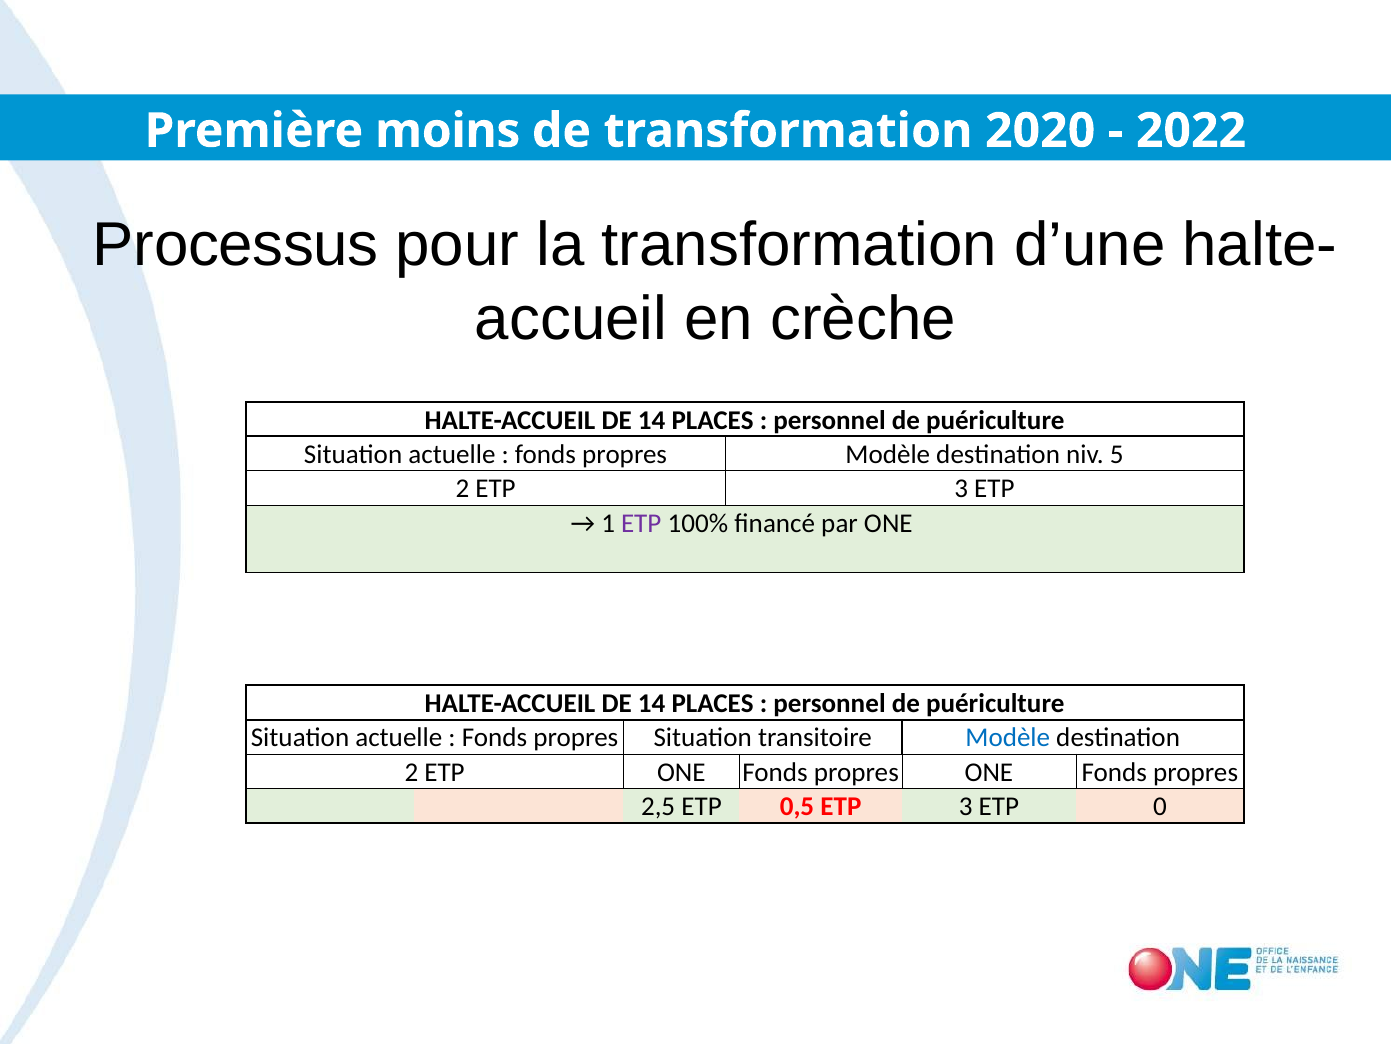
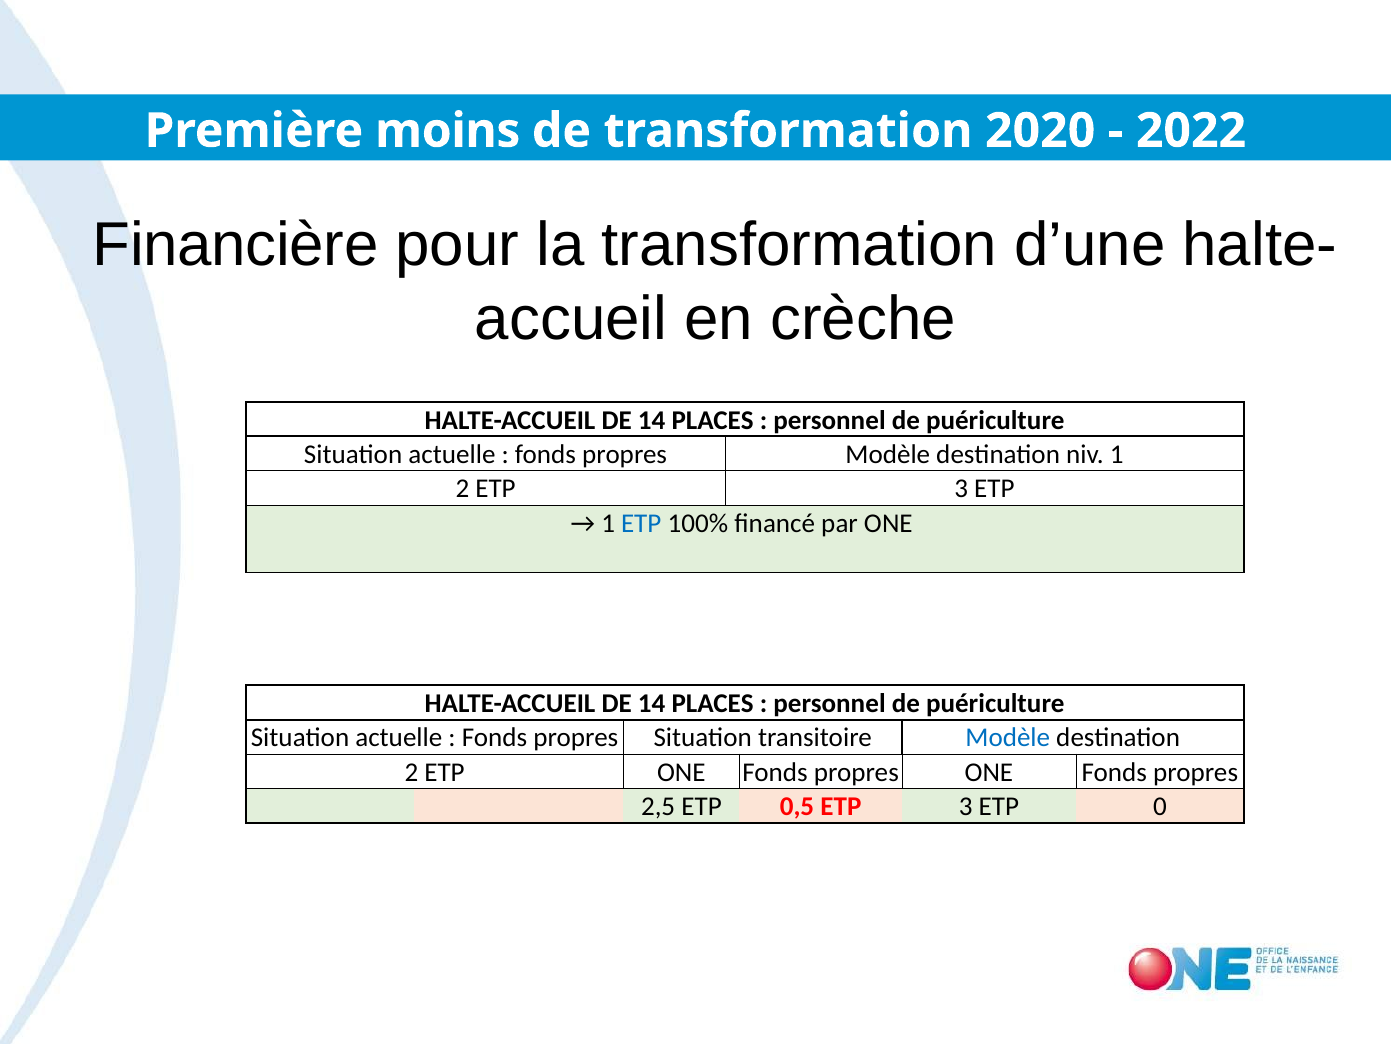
Processus: Processus -> Financière (236, 245)
niv 5: 5 -> 1 (1117, 454)
ETP colour: purple -> blue (641, 523)
